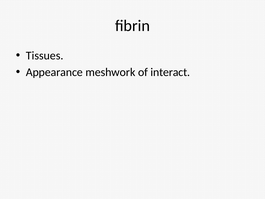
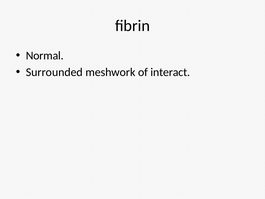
Tissues: Tissues -> Normal (45, 56)
Appearance: Appearance -> Surrounded (54, 72)
